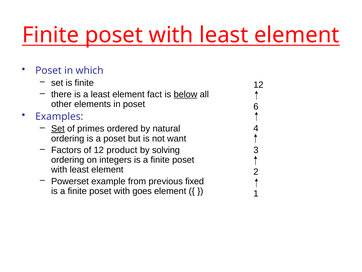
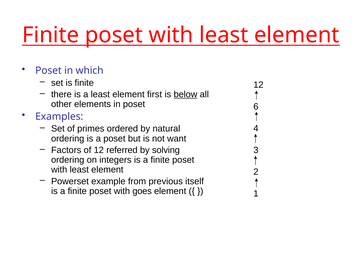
fact: fact -> first (155, 94)
Set underline: present -> none (58, 128)
product: product -> referred (122, 150)
fixed: fixed -> itself (195, 181)
